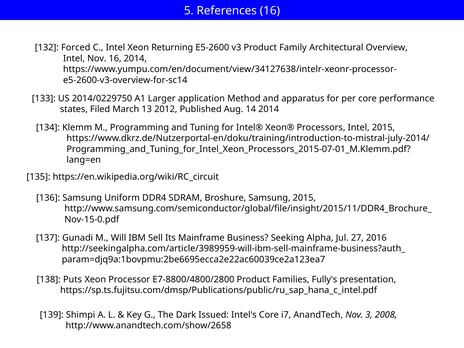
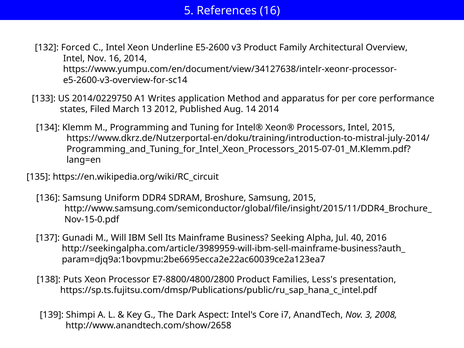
Returning: Returning -> Underline (172, 48)
Larger: Larger -> Writes (162, 98)
27: 27 -> 40 (357, 238)
Fully's: Fully's -> Less's (324, 280)
Issued: Issued -> Aspect (214, 315)
